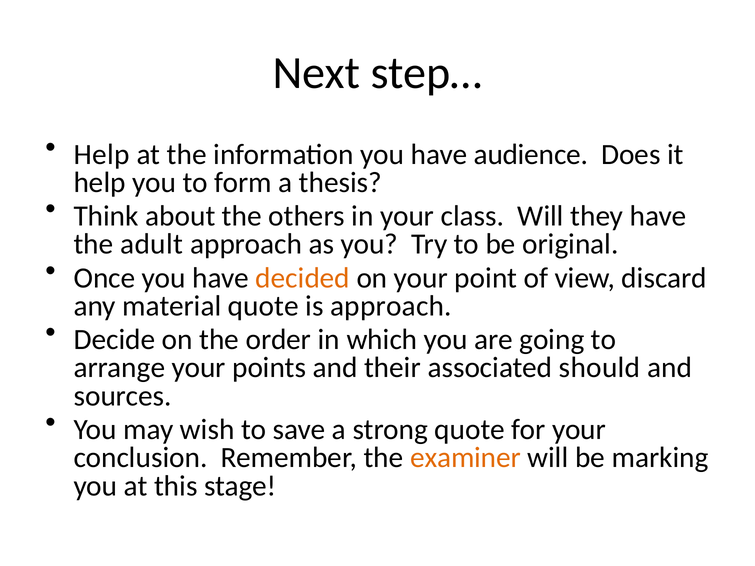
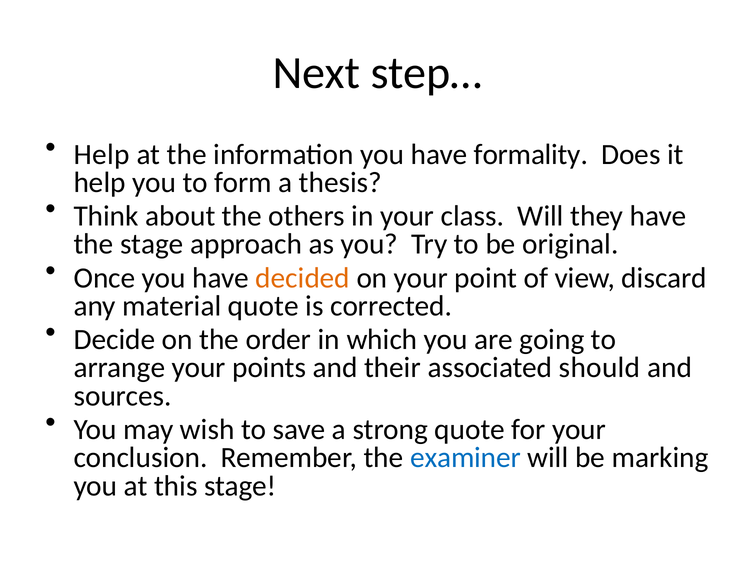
audience: audience -> formality (531, 154)
the adult: adult -> stage (152, 244)
is approach: approach -> corrected (391, 306)
examiner colour: orange -> blue (465, 458)
